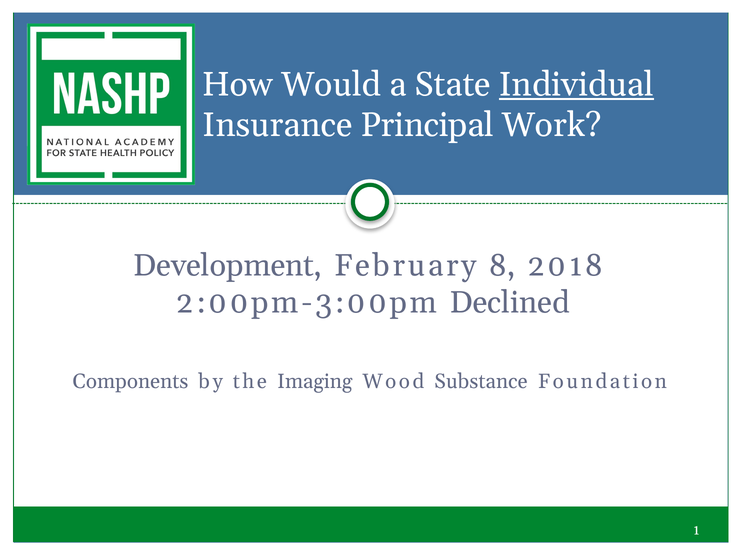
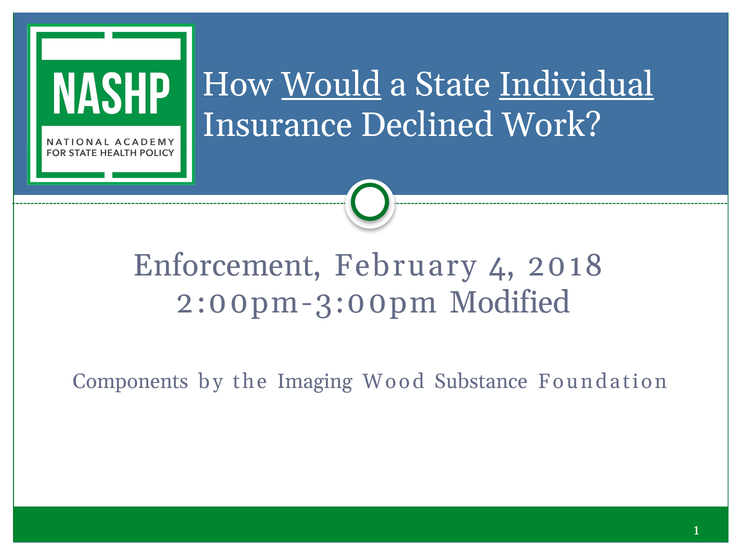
Would underline: none -> present (331, 84)
Principal: Principal -> Declined (427, 125)
Development: Development -> Enforcement (228, 266)
8: 8 -> 4 (502, 266)
Declined: Declined -> Modified (510, 303)
